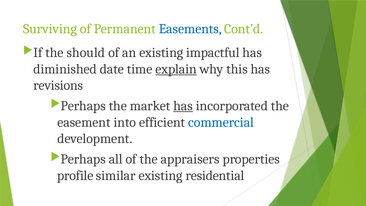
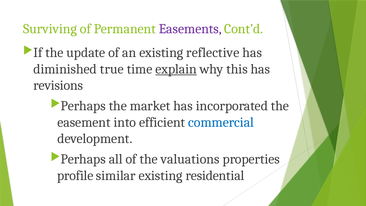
Easements colour: blue -> purple (190, 29)
should: should -> update (86, 52)
impactful: impactful -> reflective (213, 52)
date: date -> true (112, 69)
has underline: present -> none (183, 106)
appraisers: appraisers -> valuations (190, 159)
